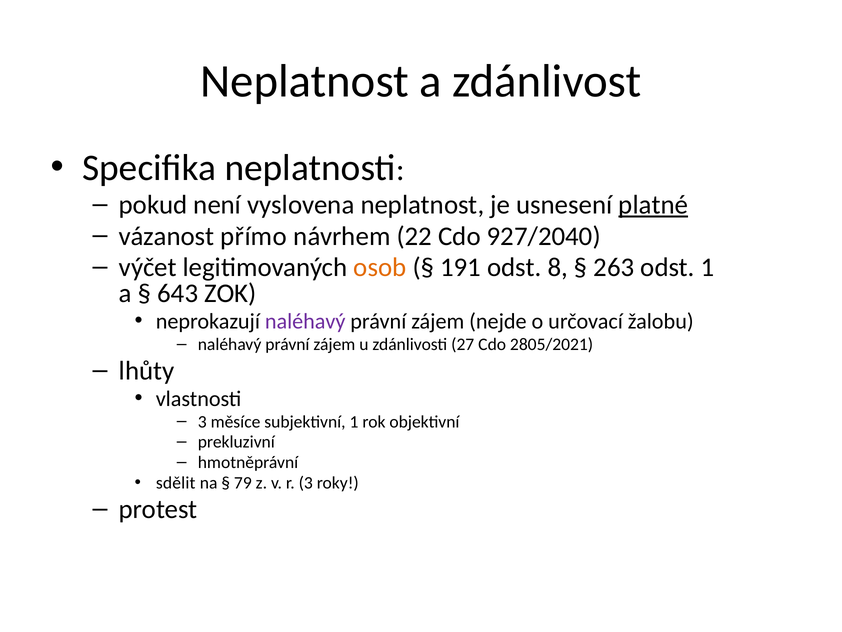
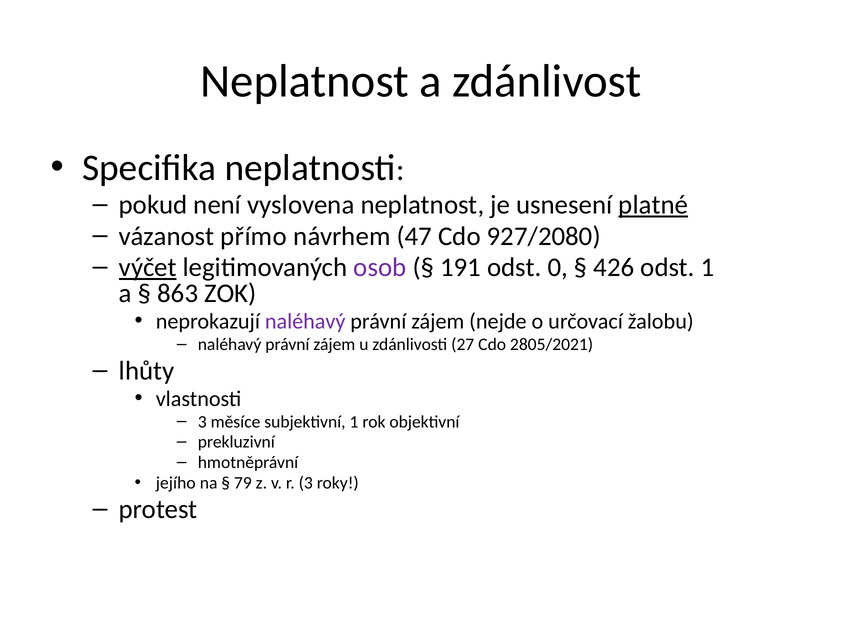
22: 22 -> 47 (414, 236)
927/2040: 927/2040 -> 927/2080 (544, 236)
výčet underline: none -> present (148, 267)
osob colour: orange -> purple (380, 267)
8: 8 -> 0 (558, 267)
263: 263 -> 426 (614, 267)
643: 643 -> 863 (178, 293)
sdělit: sdělit -> jejího (176, 483)
